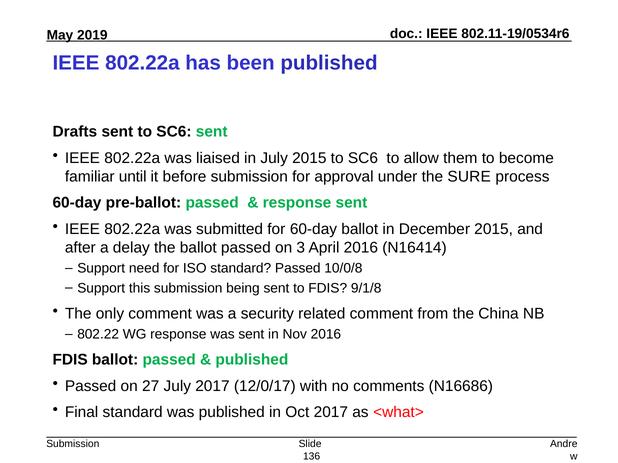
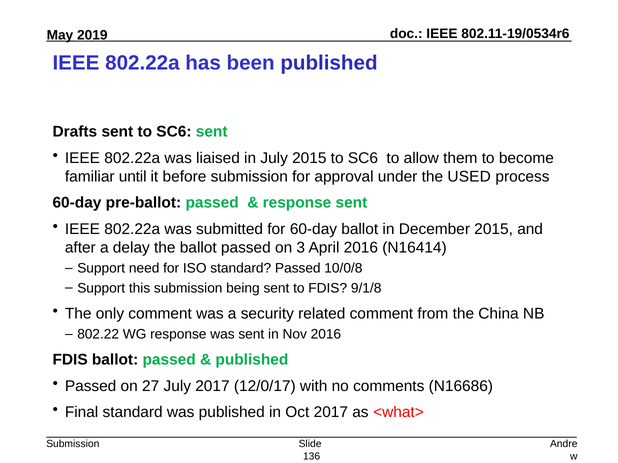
SURE: SURE -> USED (469, 177)
